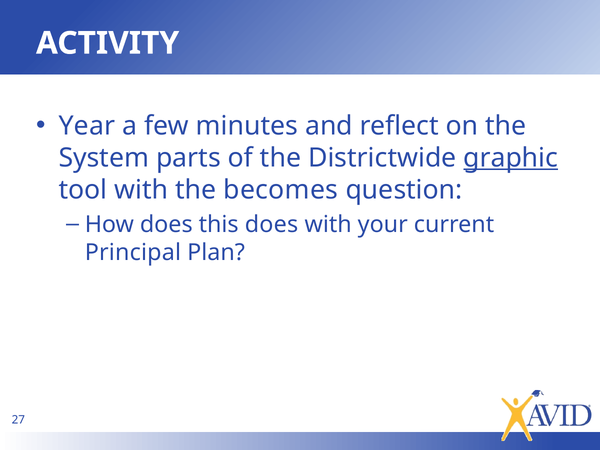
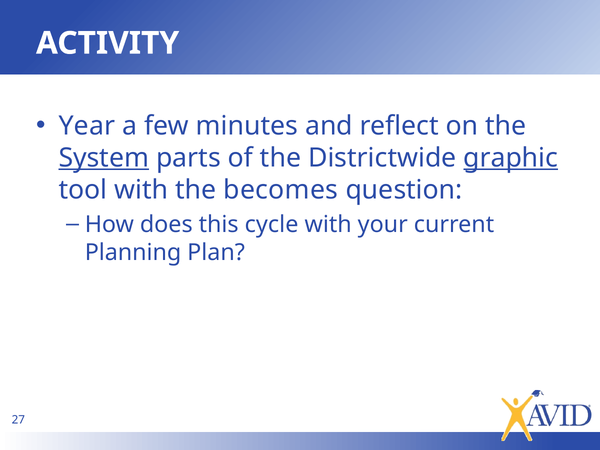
System underline: none -> present (104, 158)
this does: does -> cycle (272, 224)
Principal: Principal -> Planning (133, 252)
